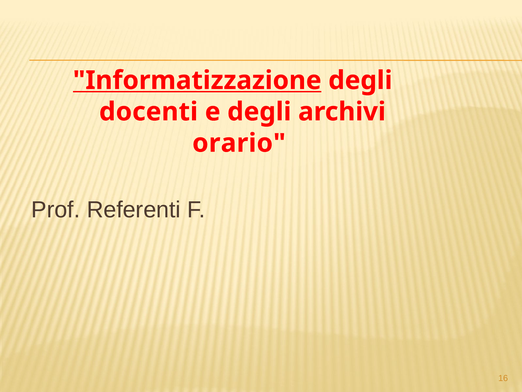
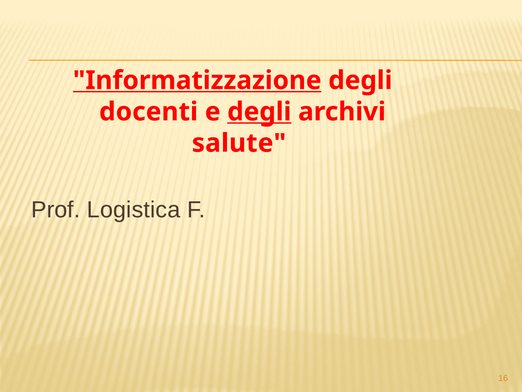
degli underline: none -> present (259, 112)
orario: orario -> salute (239, 143)
Referenti: Referenti -> Logistica (134, 209)
